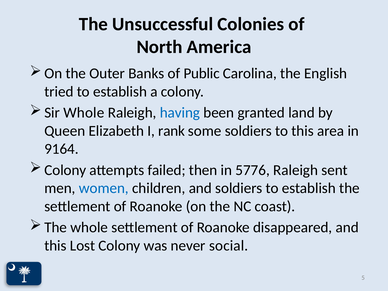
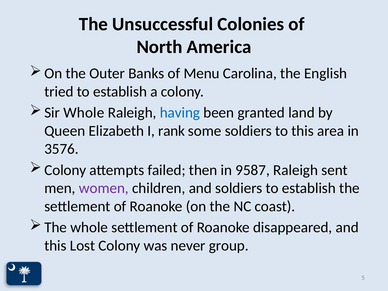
Public: Public -> Menu (202, 73)
9164: 9164 -> 3576 (61, 149)
5776: 5776 -> 9587 (253, 170)
women colour: blue -> purple (104, 188)
social: social -> group (229, 246)
